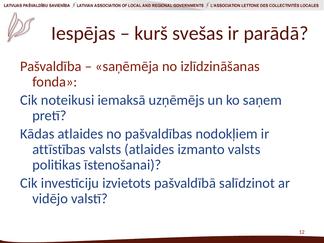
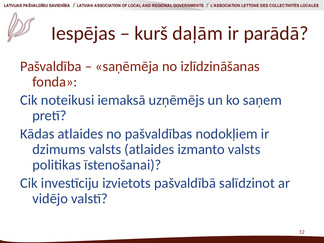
svešas: svešas -> daļām (198, 33)
attīstības: attīstības -> dzimums (59, 149)
